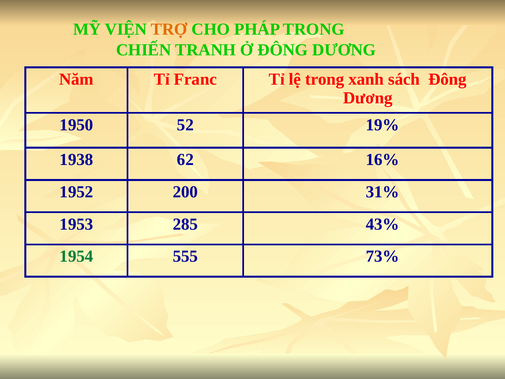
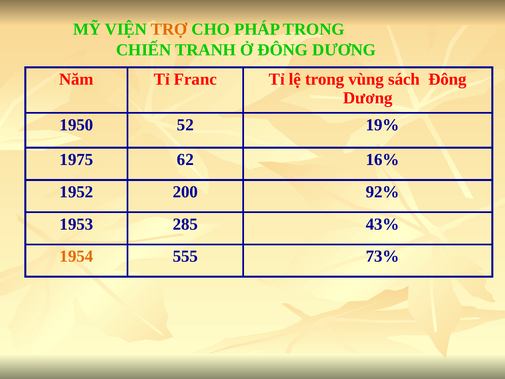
xanh: xanh -> vùng (366, 79)
1938: 1938 -> 1975 (76, 160)
31%: 31% -> 92% (383, 192)
1954 colour: green -> orange (76, 256)
